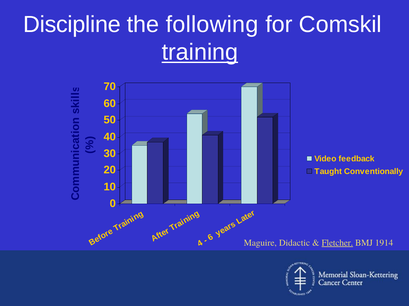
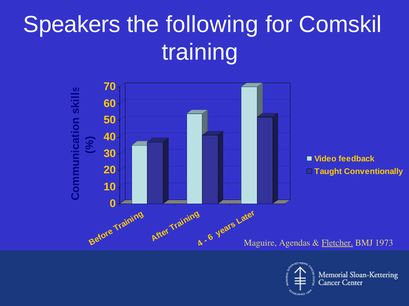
Discipline: Discipline -> Speakers (72, 24)
training underline: present -> none (200, 52)
Didactic: Didactic -> Agendas (295, 243)
1914: 1914 -> 1973 (384, 243)
